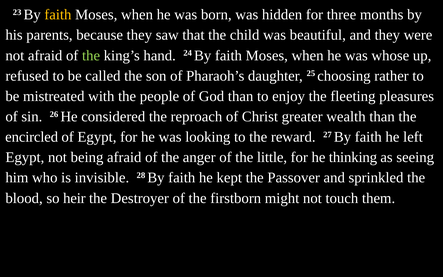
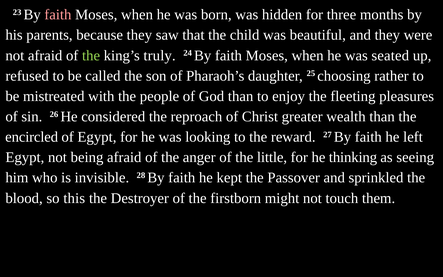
faith colour: yellow -> pink (58, 15)
hand: hand -> truly (160, 55)
whose: whose -> seated (390, 55)
heir: heir -> this (74, 198)
